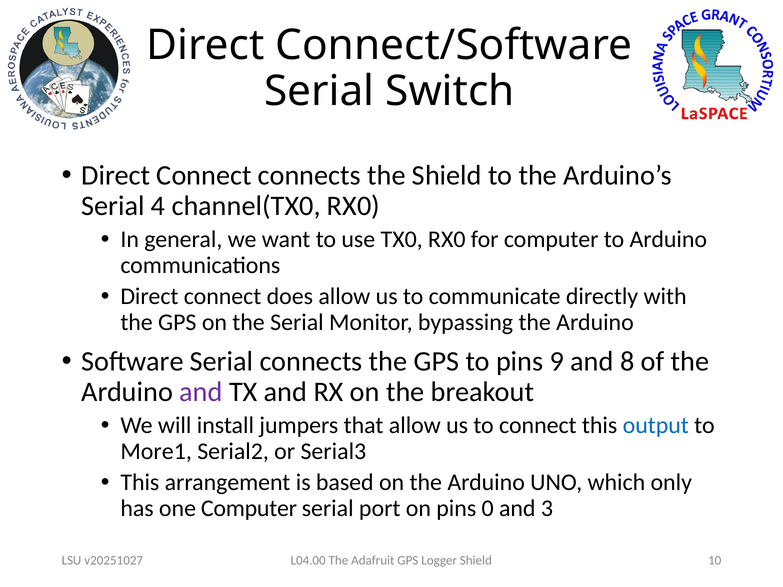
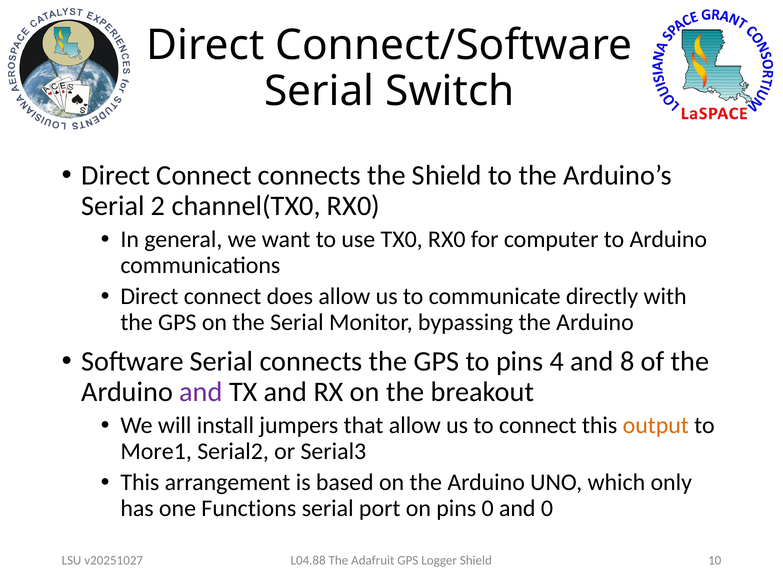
4: 4 -> 2 (158, 206)
9: 9 -> 4 (557, 361)
output colour: blue -> orange (656, 426)
one Computer: Computer -> Functions (249, 508)
and 3: 3 -> 0 (547, 508)
L04.00: L04.00 -> L04.88 (308, 561)
